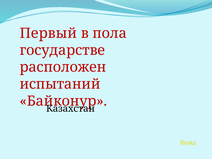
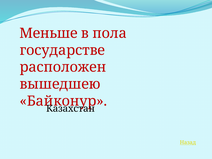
Первый: Первый -> Меньше (49, 33)
испытаний: испытаний -> вышедшею (60, 84)
